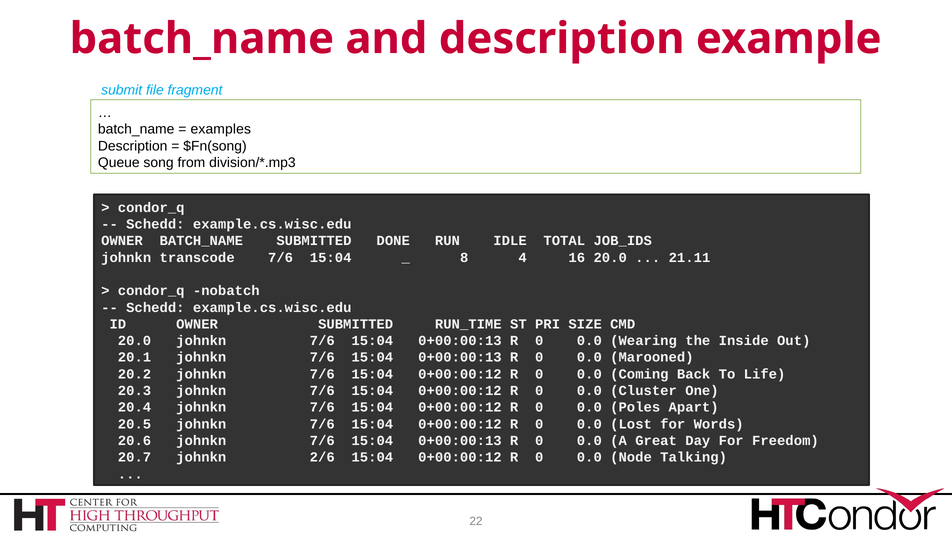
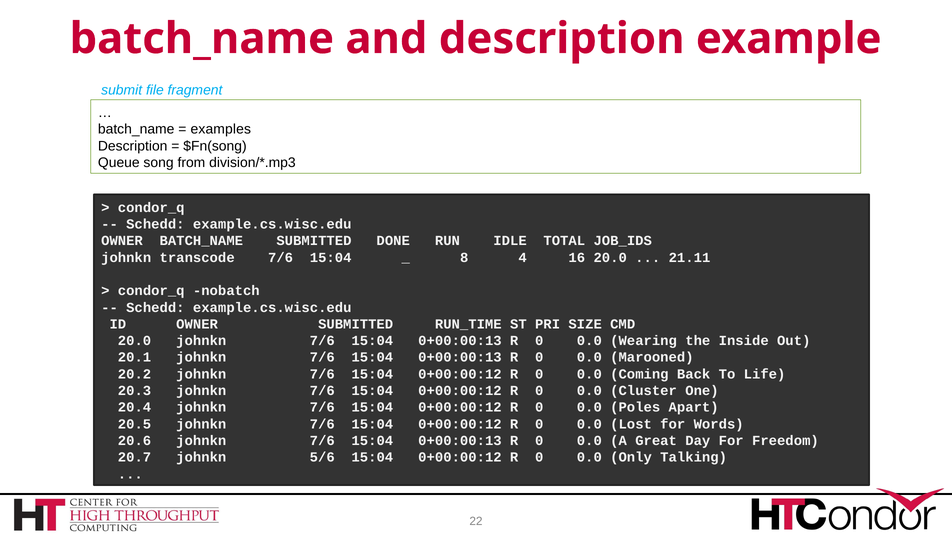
2/6: 2/6 -> 5/6 (322, 458)
Node: Node -> Only (631, 458)
